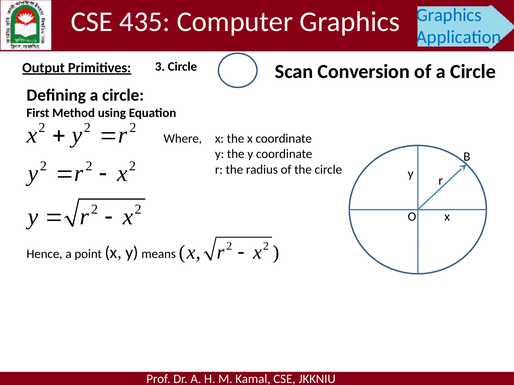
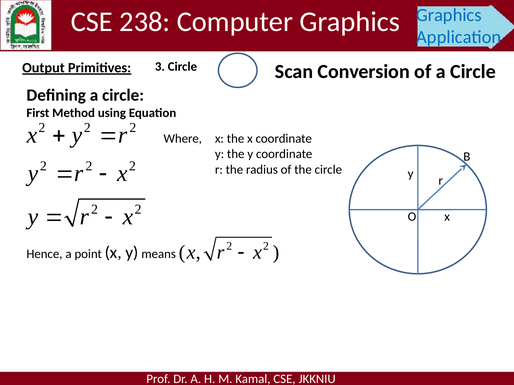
435: 435 -> 238 (145, 22)
